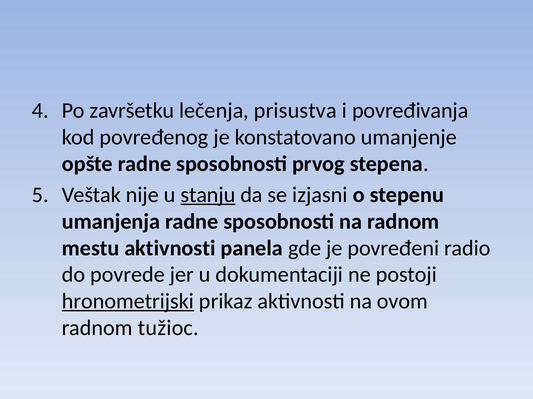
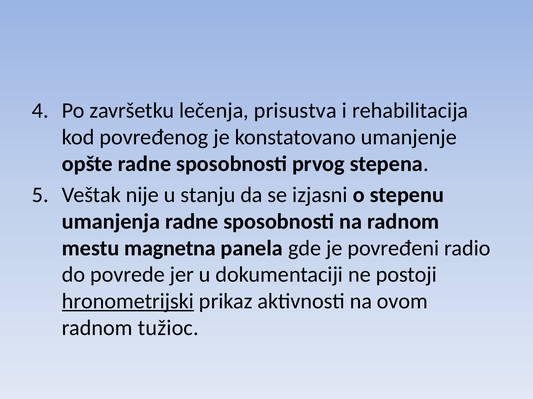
povređivanja: povređivanja -> rehabilitacija (410, 111)
stanju underline: present -> none (208, 195)
mestu aktivnosti: aktivnosti -> magnetna (170, 249)
